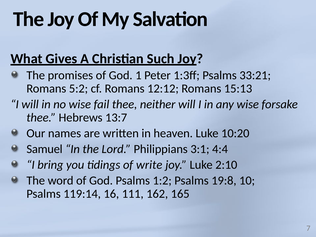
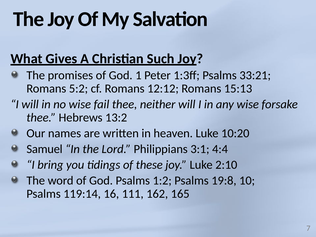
13:7: 13:7 -> 13:2 (116, 118)
write: write -> these (149, 165)
